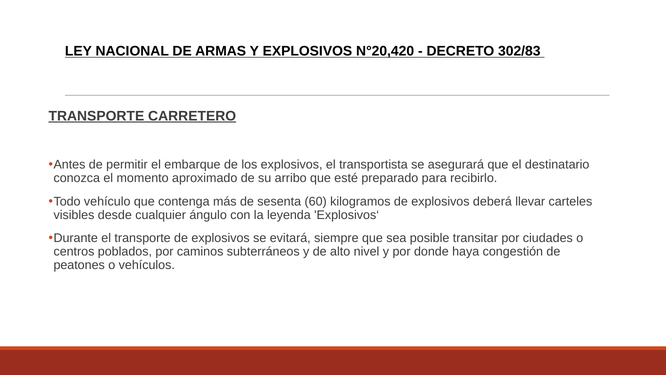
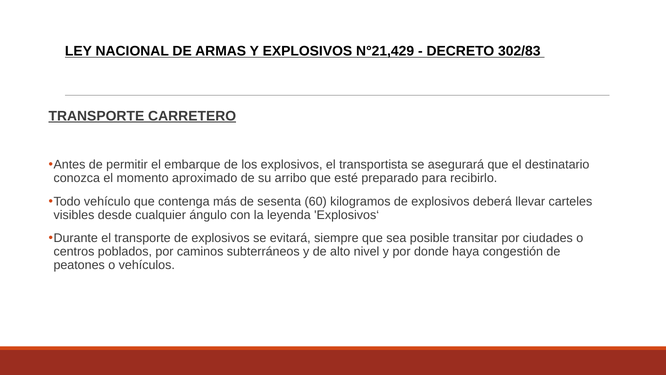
N°20,420: N°20,420 -> N°21,429 (385, 51)
